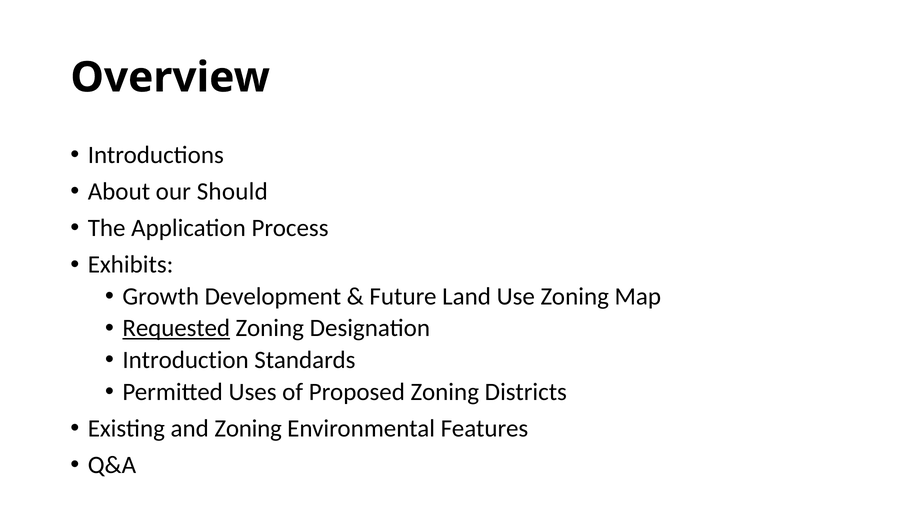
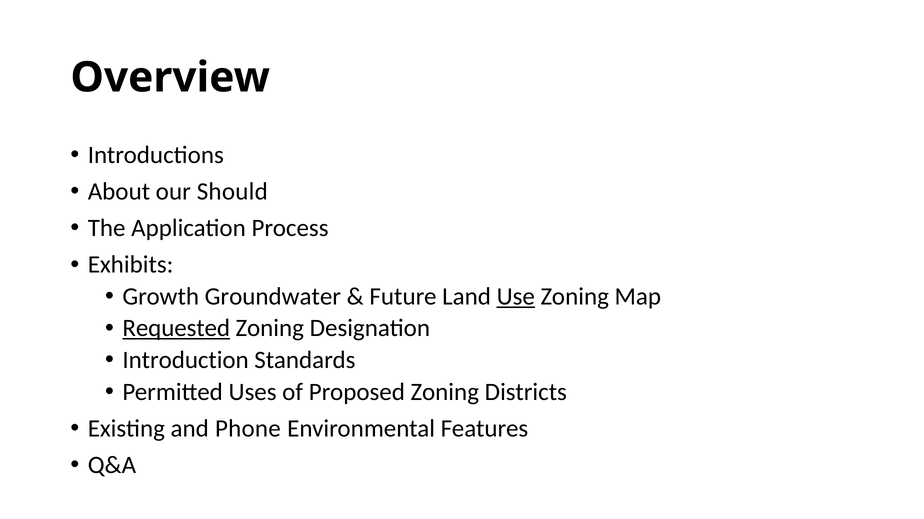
Development: Development -> Groundwater (273, 297)
Use underline: none -> present (516, 297)
and Zoning: Zoning -> Phone (248, 429)
